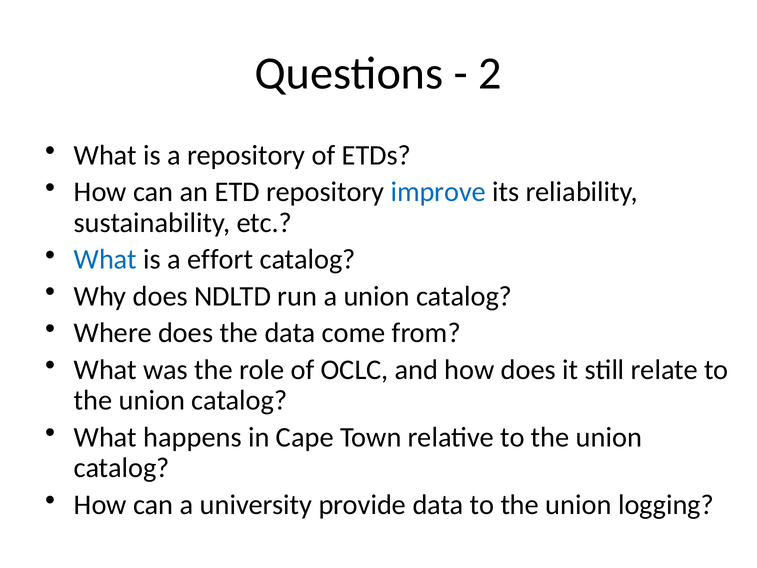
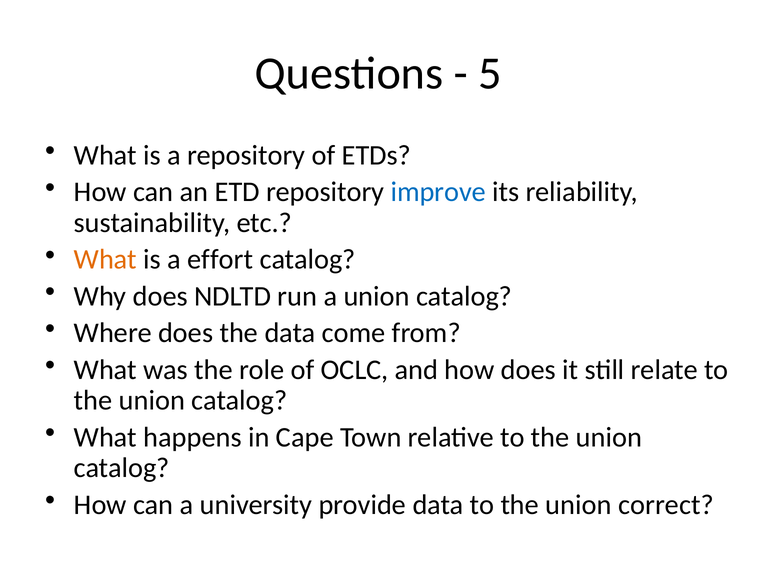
2: 2 -> 5 (490, 73)
What colour: blue -> orange (105, 259)
logging: logging -> correct (666, 505)
